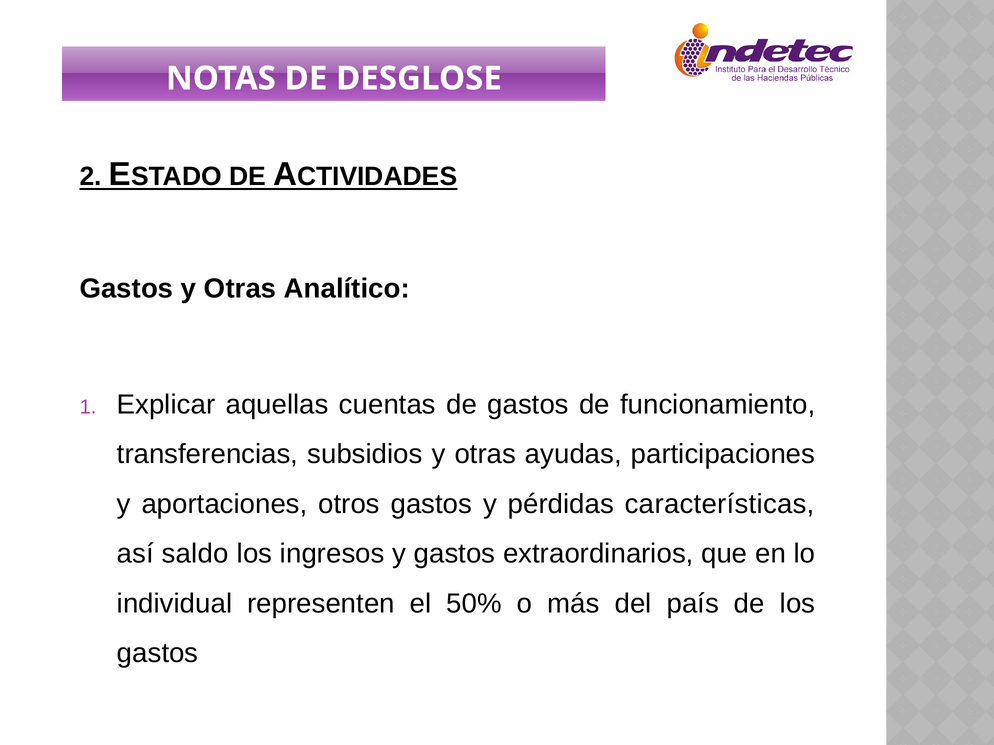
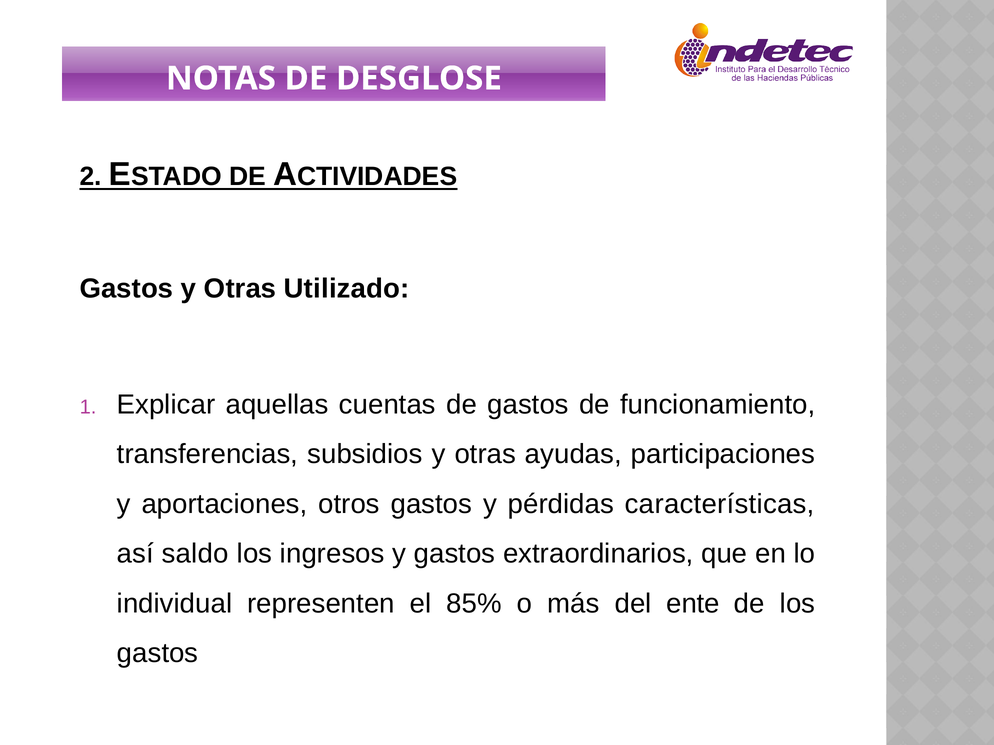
Analítico: Analítico -> Utilizado (347, 289)
50%: 50% -> 85% (474, 604)
país: país -> ente (693, 604)
